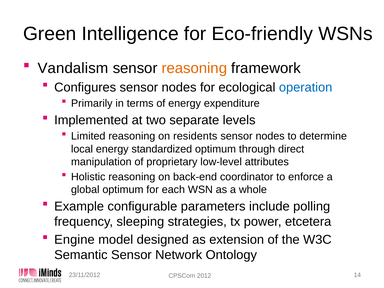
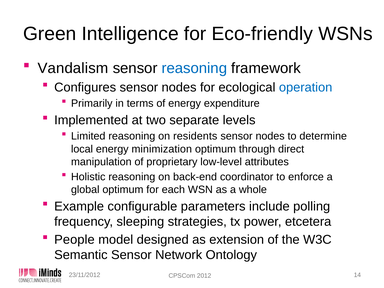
reasoning colour: orange -> blue (194, 68)
standardized: standardized -> minimization (162, 149)
Engine: Engine -> People (74, 240)
